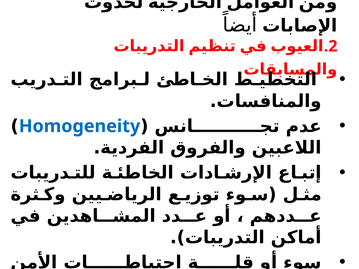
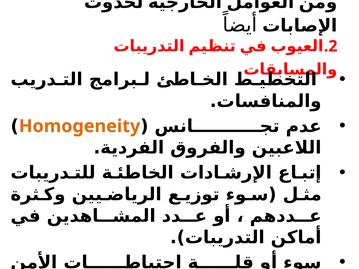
Homogeneity colour: blue -> orange (80, 126)
